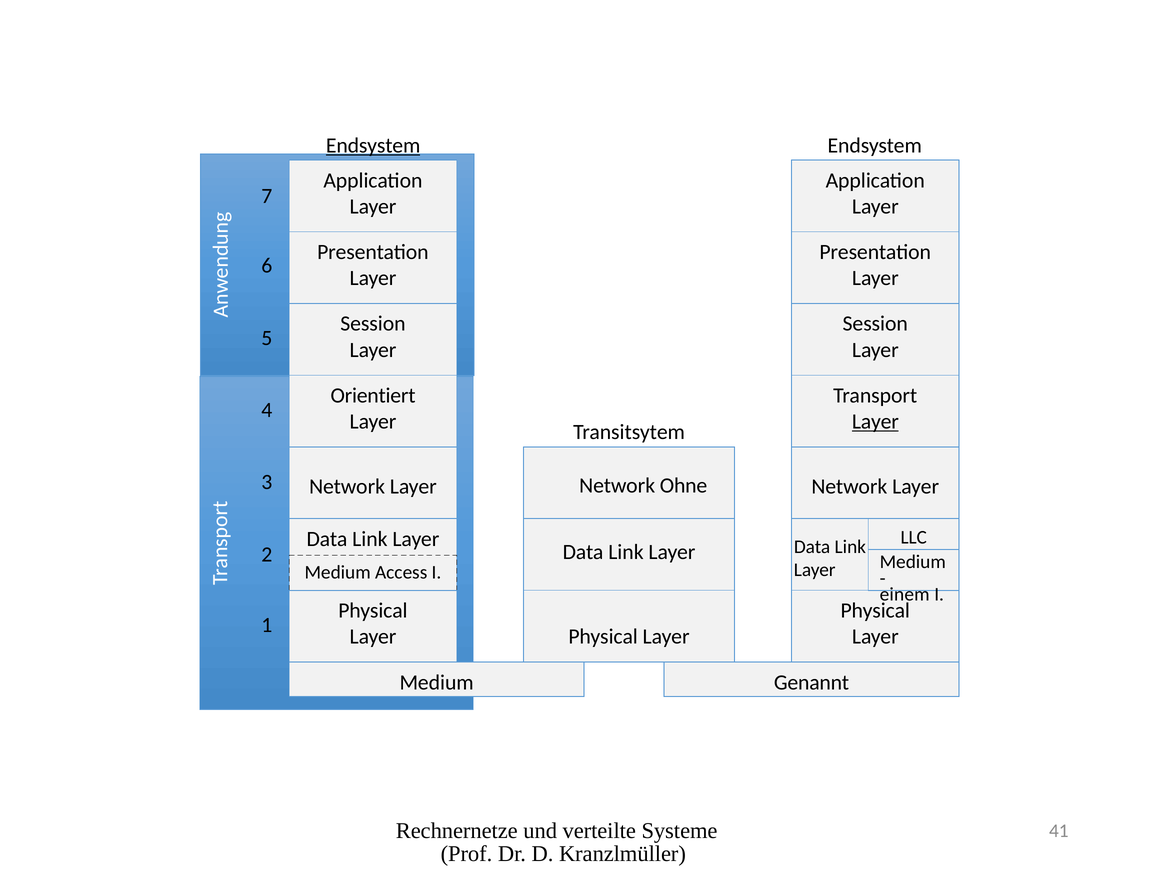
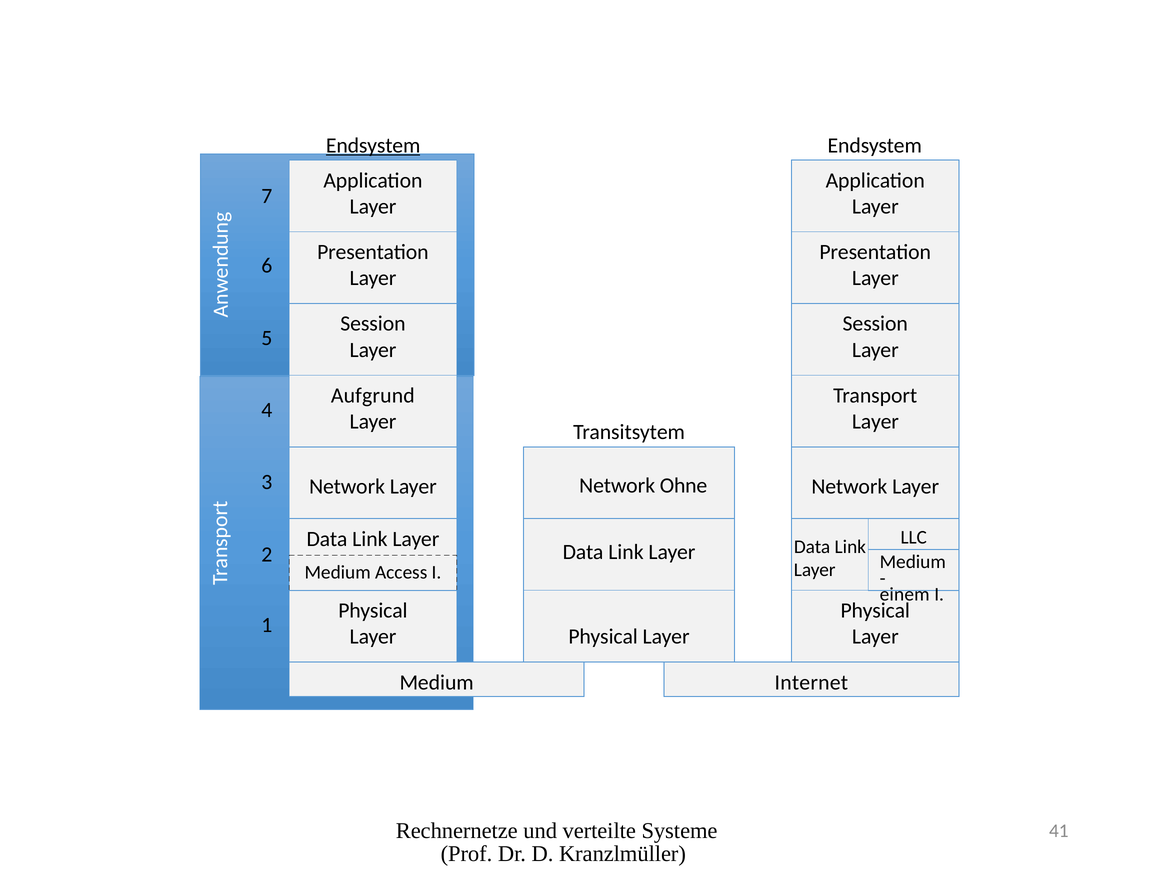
Orientiert: Orientiert -> Aufgrund (373, 395)
Layer underline: present -> none (875, 422)
Genannt: Genannt -> Internet (811, 682)
